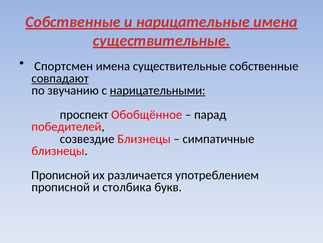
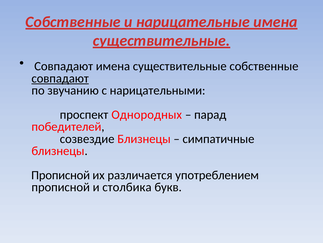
Спортсмен: Спортсмен -> Совпадают (64, 66)
нарицательными underline: present -> none (158, 90)
Обобщённое: Обобщённое -> Однородных (147, 114)
